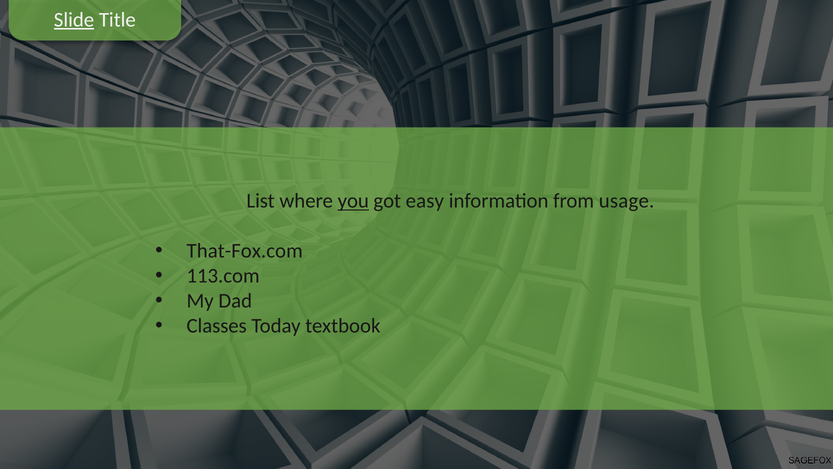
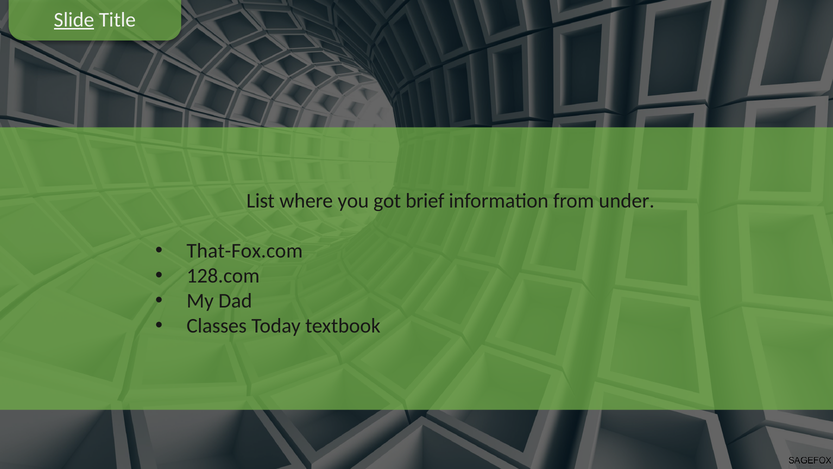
you underline: present -> none (353, 201)
easy: easy -> brief (425, 201)
usage: usage -> under (627, 201)
113.com: 113.com -> 128.com (223, 276)
